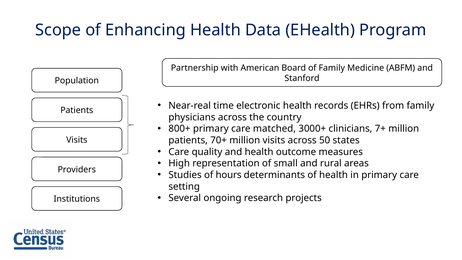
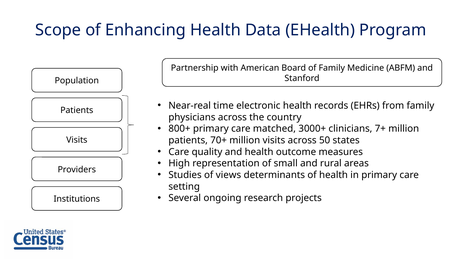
hours: hours -> views (228, 175)
